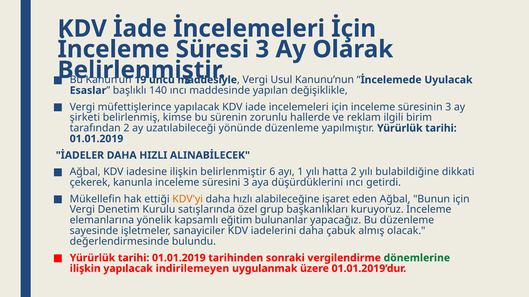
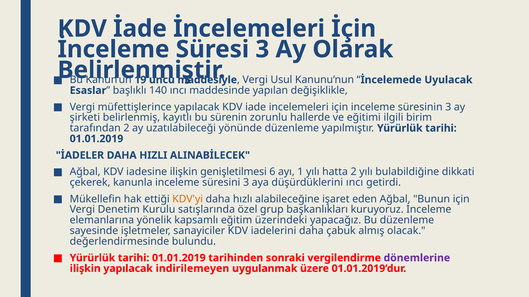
kimse: kimse -> kayıtlı (177, 118)
reklam: reklam -> eğitimi (364, 118)
ilişkin belirlenmiştir: belirlenmiştir -> genişletilmesi (234, 172)
bulunanlar: bulunanlar -> üzerindeki (281, 221)
dönemlerine colour: green -> purple (417, 258)
